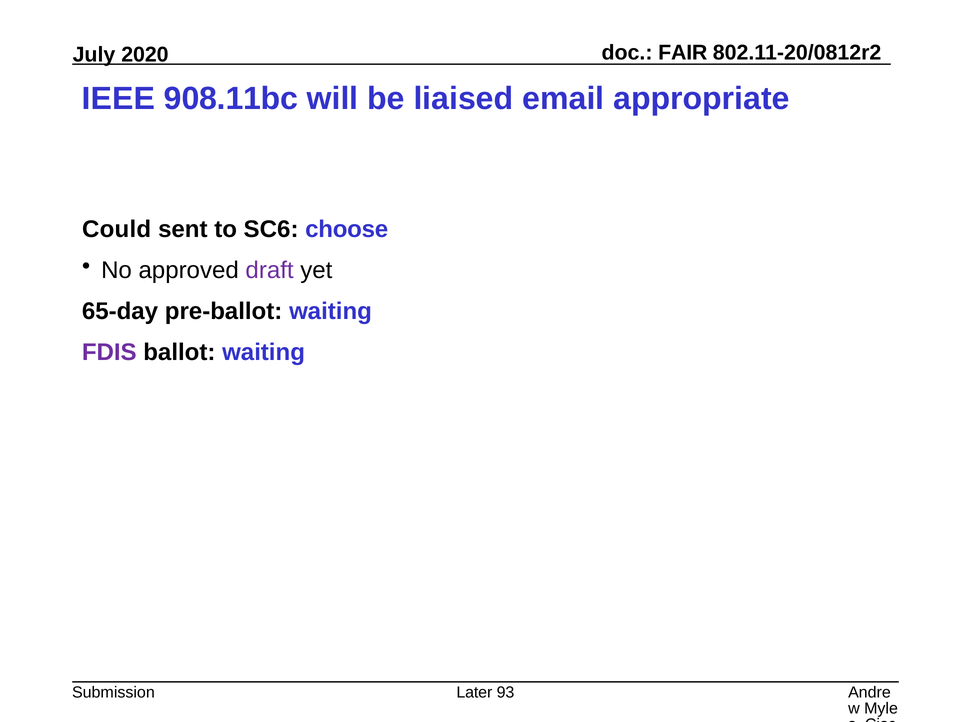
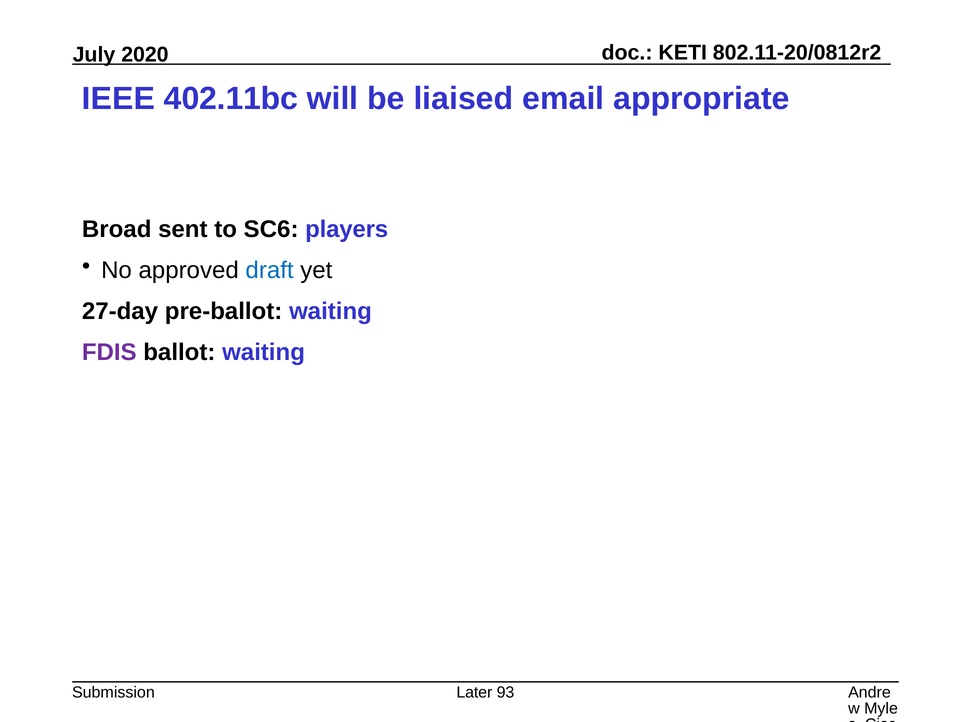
FAIR: FAIR -> KETI (683, 53)
908.11bc: 908.11bc -> 402.11bc (231, 99)
Could: Could -> Broad (117, 230)
choose: choose -> players (347, 230)
draft colour: purple -> blue (270, 271)
65-day: 65-day -> 27-day (120, 312)
